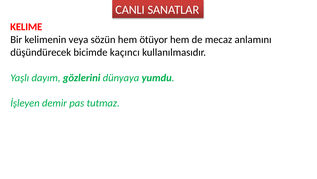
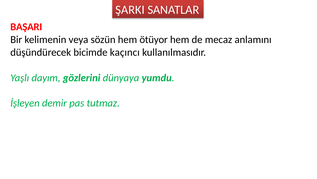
CANLI: CANLI -> ŞARKI (130, 10)
KELIME: KELIME -> BAŞARI (26, 27)
